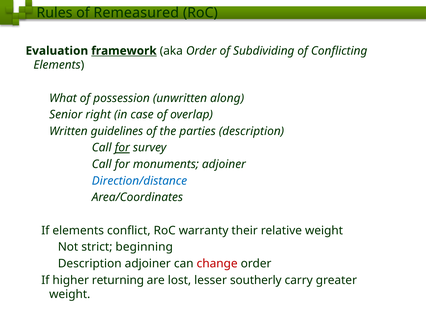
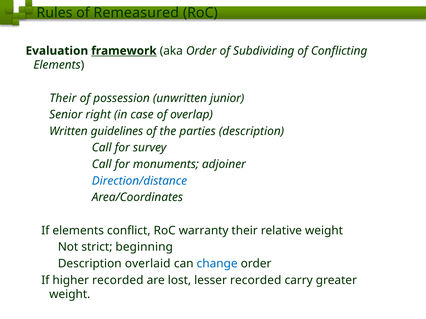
What: What -> Their (63, 98)
along: along -> junior (227, 98)
for underline: present -> none (122, 148)
Description adjoiner: adjoiner -> overlaid (148, 264)
change colour: red -> blue (217, 264)
higher returning: returning -> recorded (118, 281)
lesser southerly: southerly -> recorded (256, 281)
